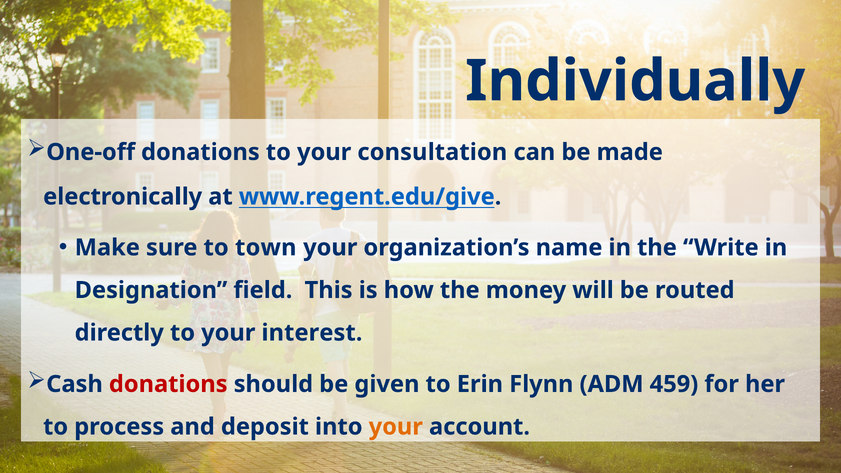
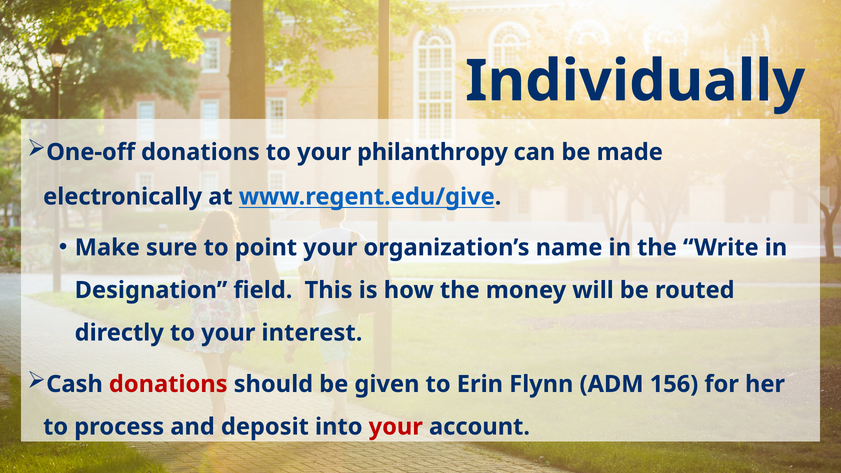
consultation: consultation -> philanthropy (432, 152)
town: town -> point (266, 248)
459: 459 -> 156 (674, 384)
your colour: orange -> red (396, 427)
